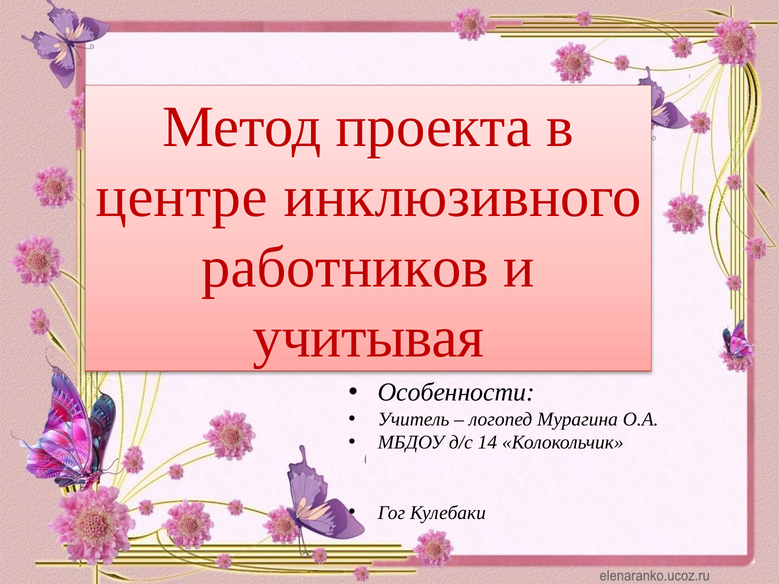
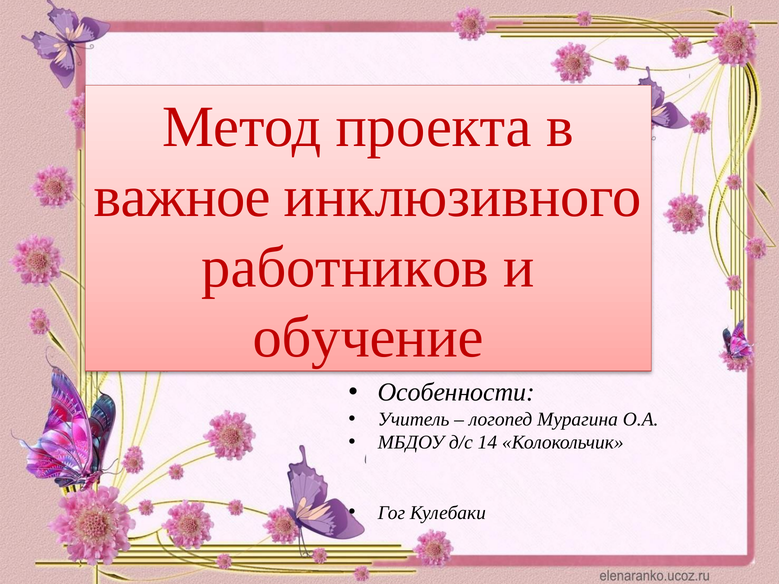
центре: центре -> важное (182, 197)
учитывая: учитывая -> обучение (368, 337)
